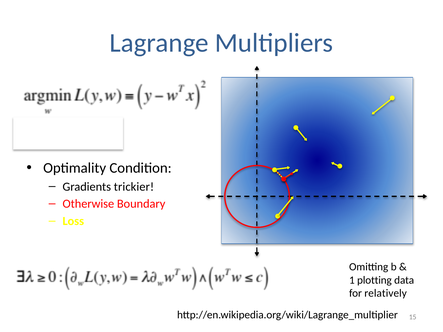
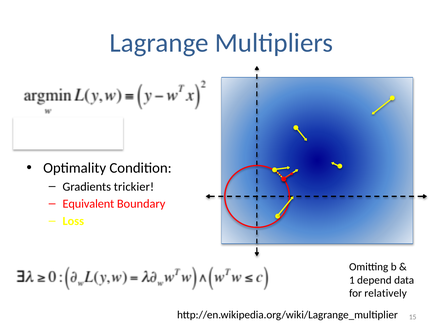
Otherwise: Otherwise -> Equivalent (88, 204)
plotting: plotting -> depend (374, 280)
